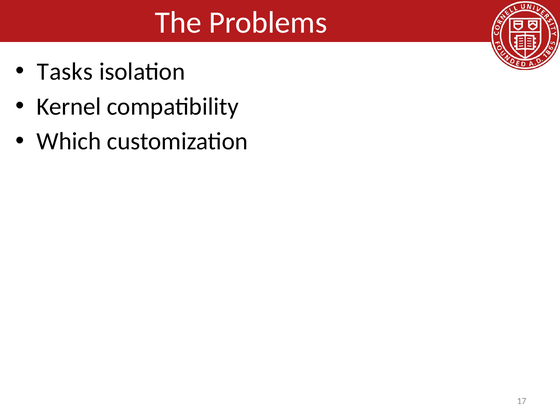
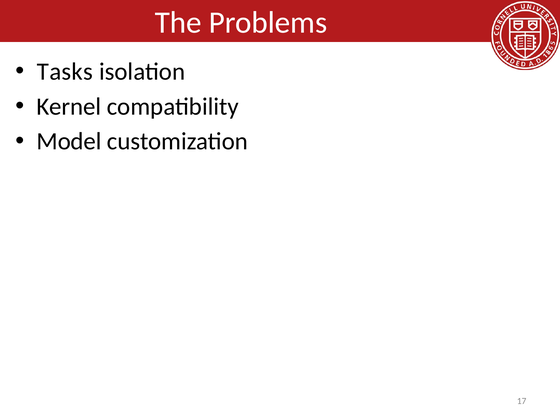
Which: Which -> Model (69, 141)
